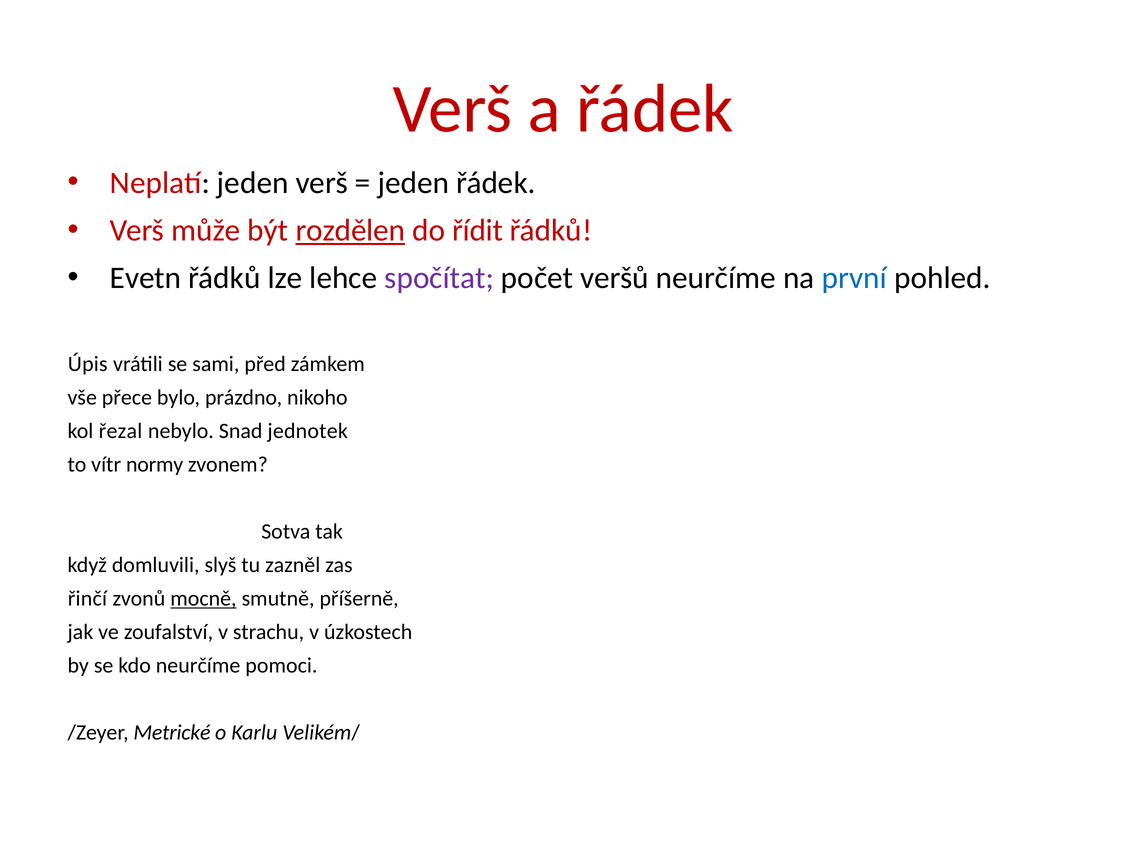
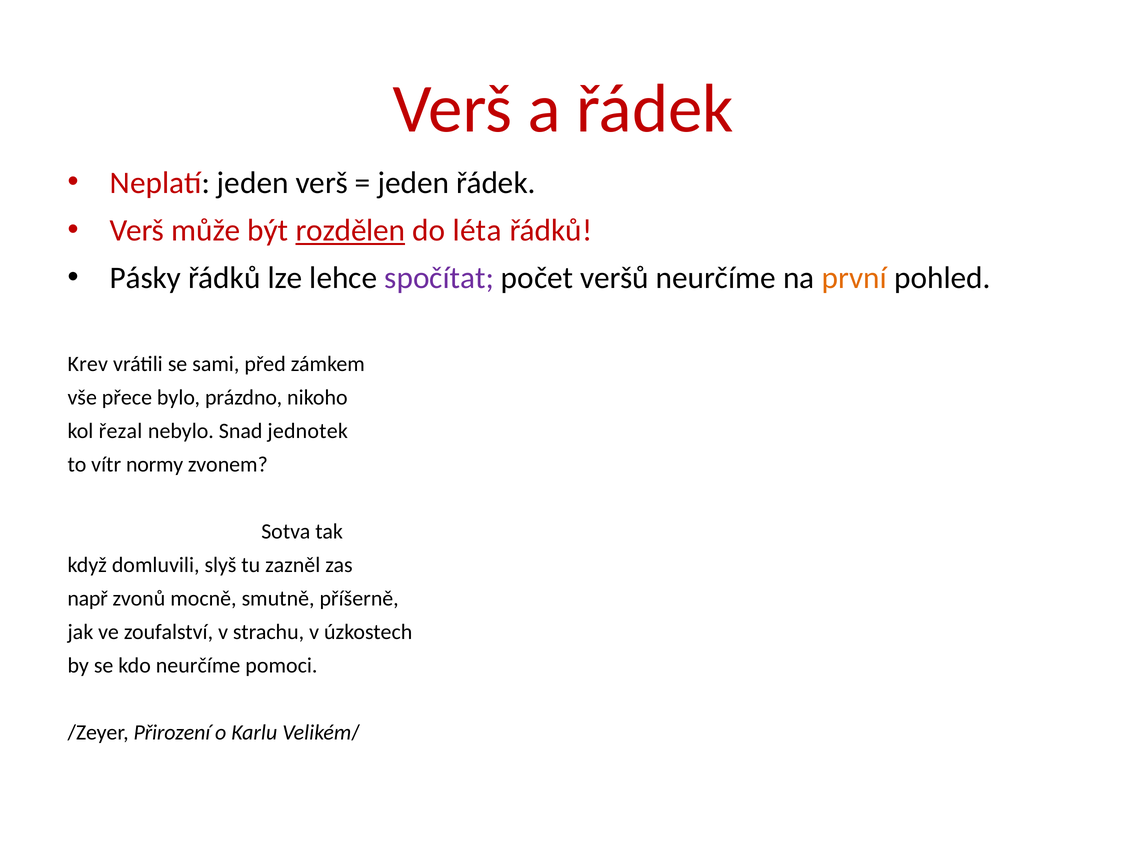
řídit: řídit -> léta (477, 231)
Evetn: Evetn -> Pásky (146, 278)
první colour: blue -> orange (854, 278)
Úpis: Úpis -> Krev (88, 364)
řinčí: řinčí -> např (88, 599)
mocně underline: present -> none (203, 599)
Metrické: Metrické -> Přirození (172, 733)
